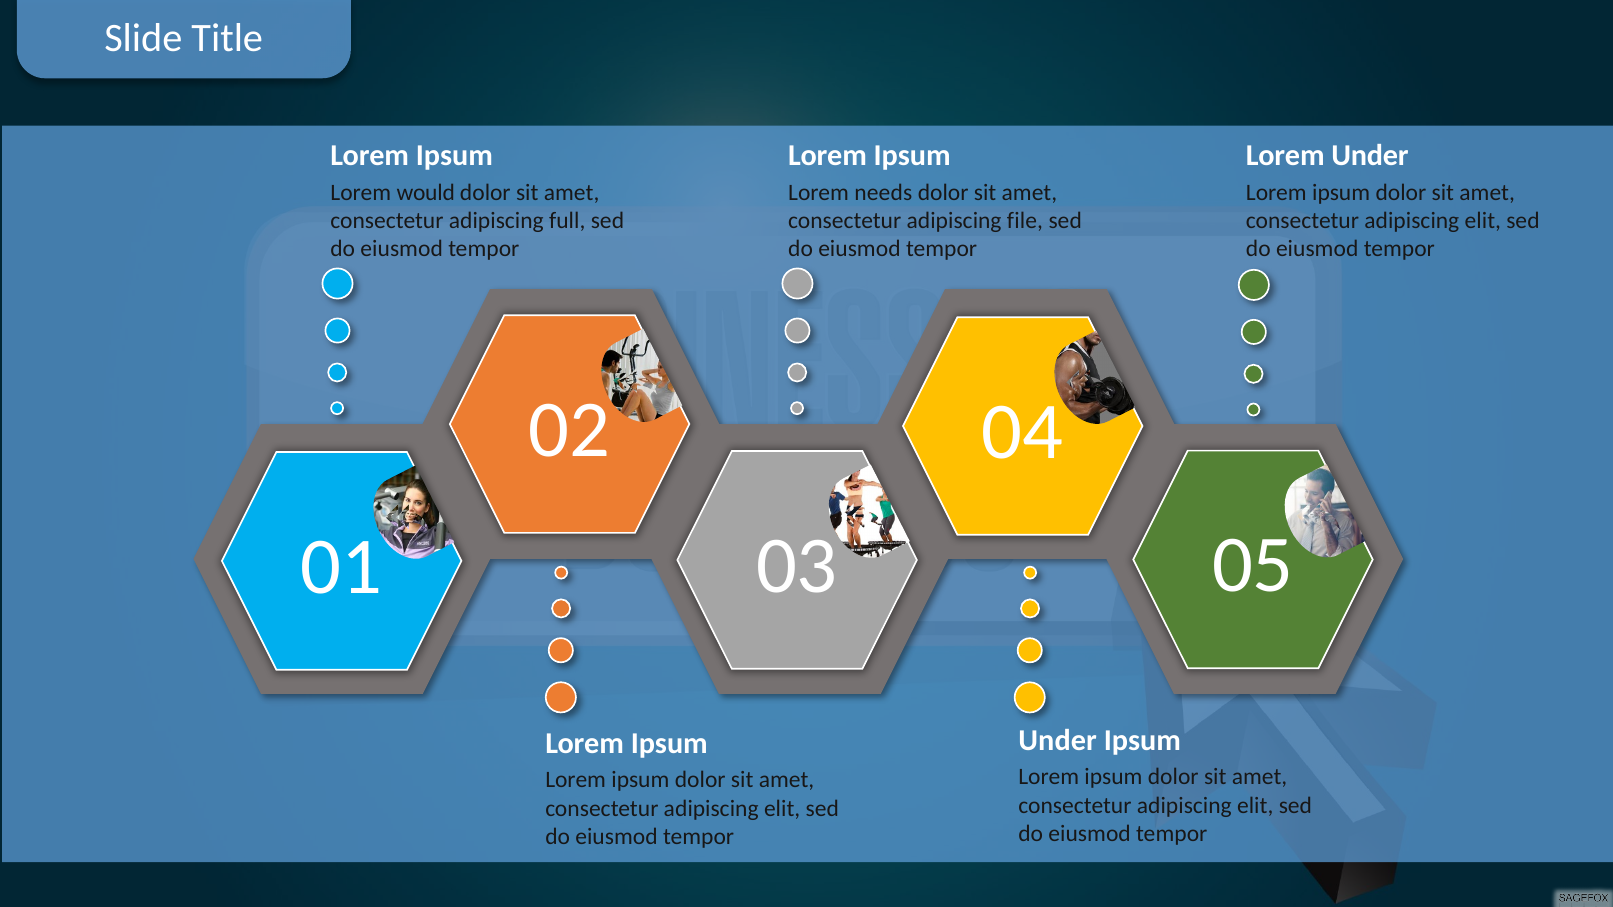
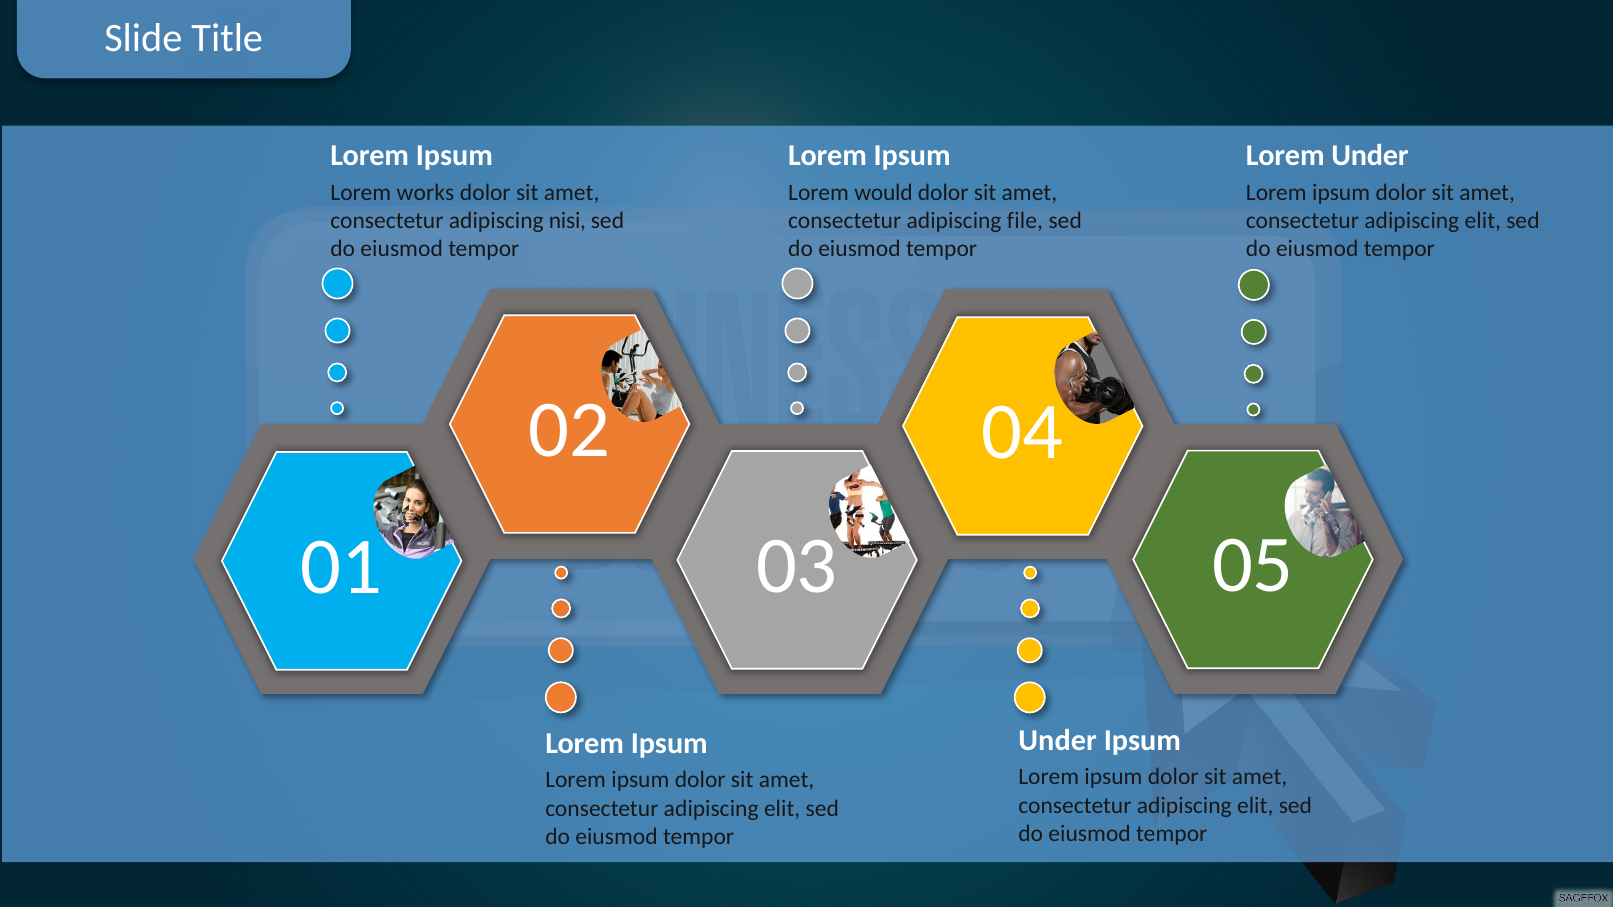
would: would -> works (425, 193)
needs: needs -> would (883, 193)
full: full -> nisi (567, 221)
